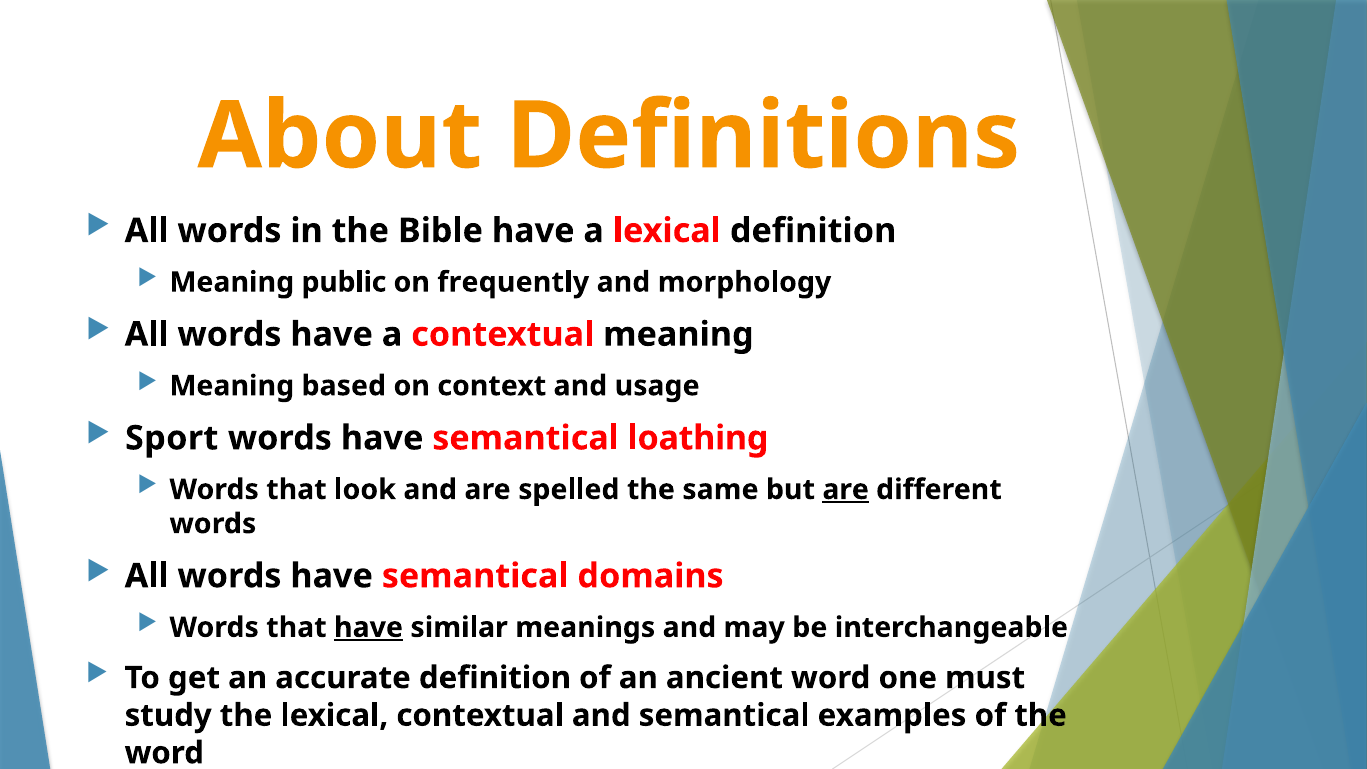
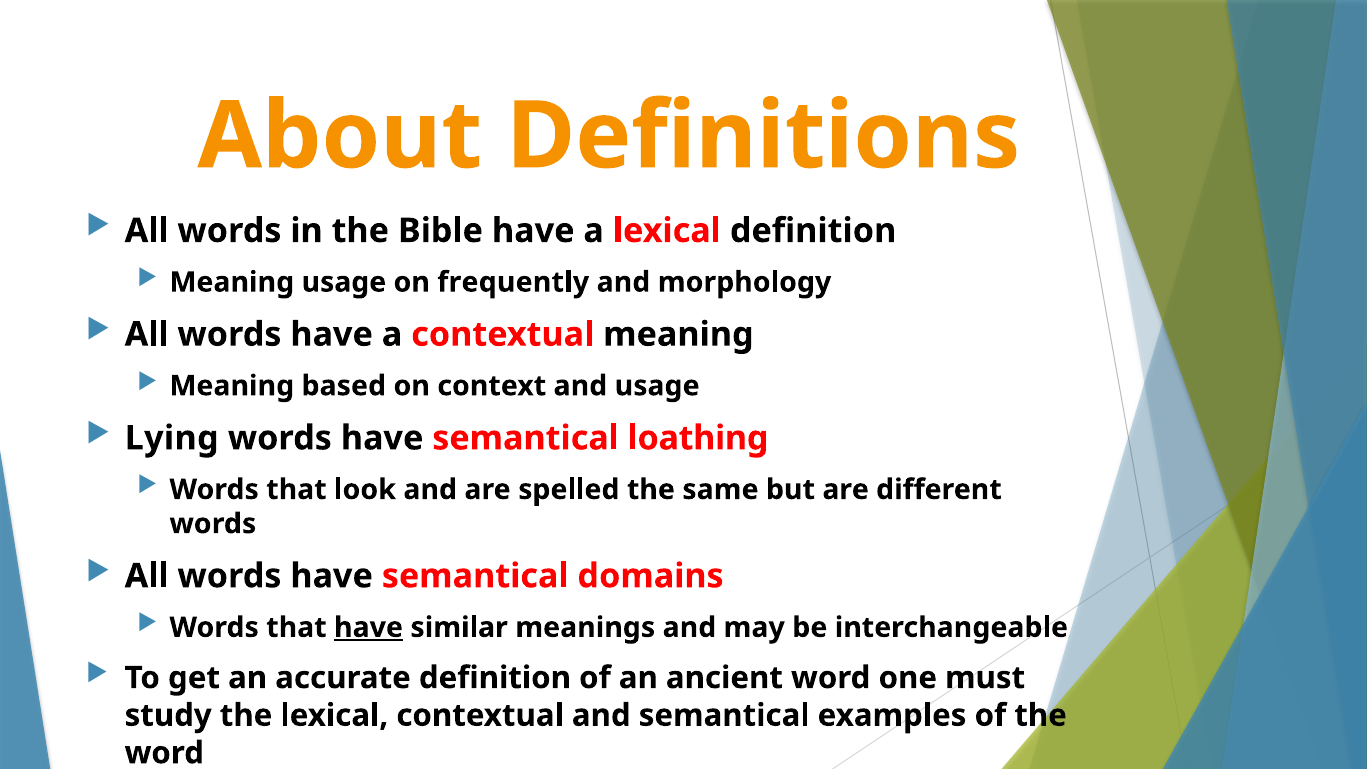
Meaning public: public -> usage (344, 282)
Sport: Sport -> Lying (172, 438)
are underline: present -> none (846, 490)
